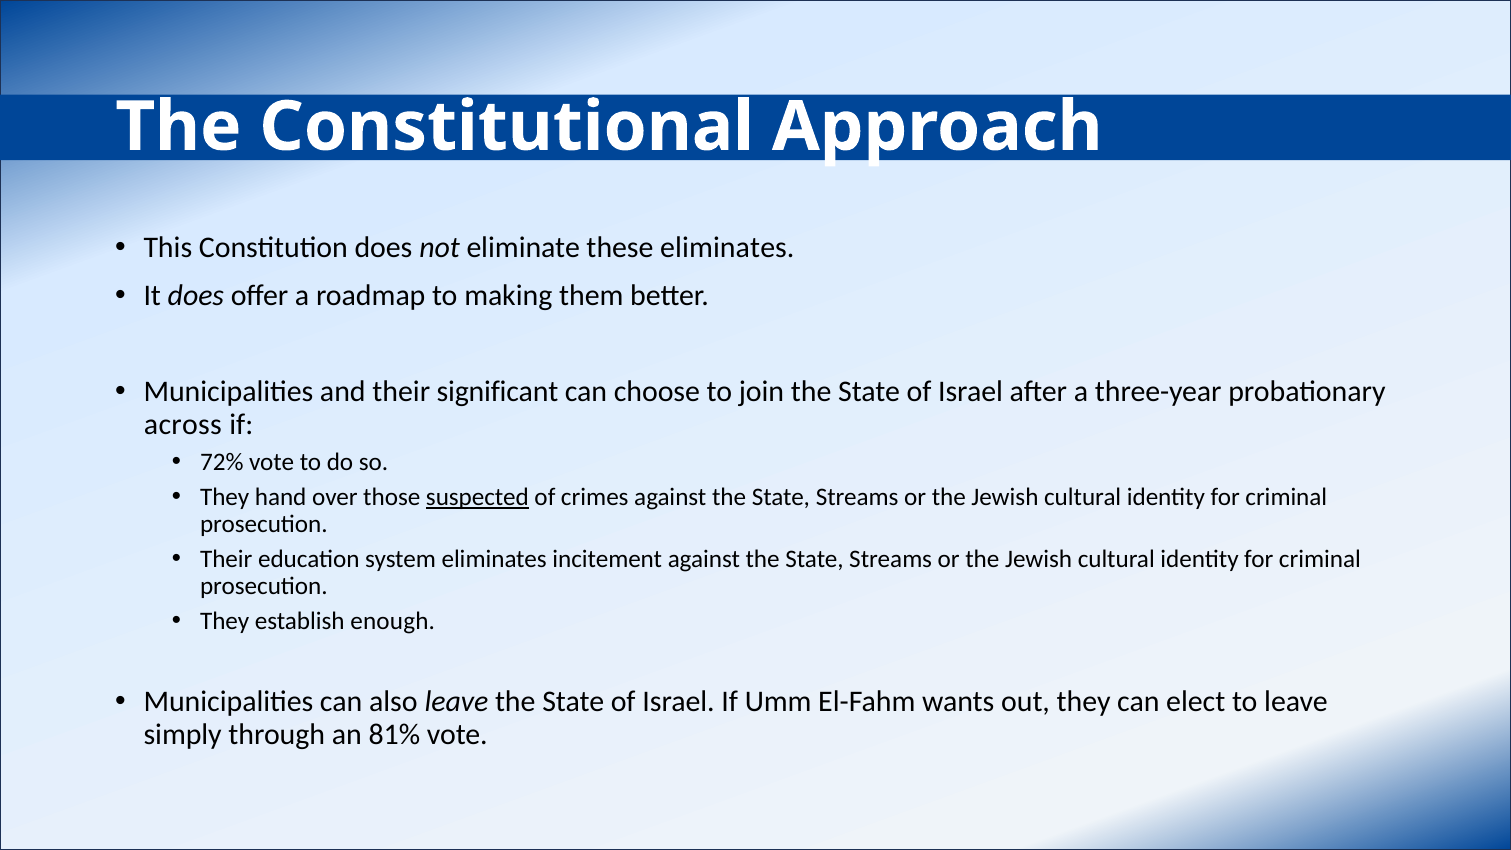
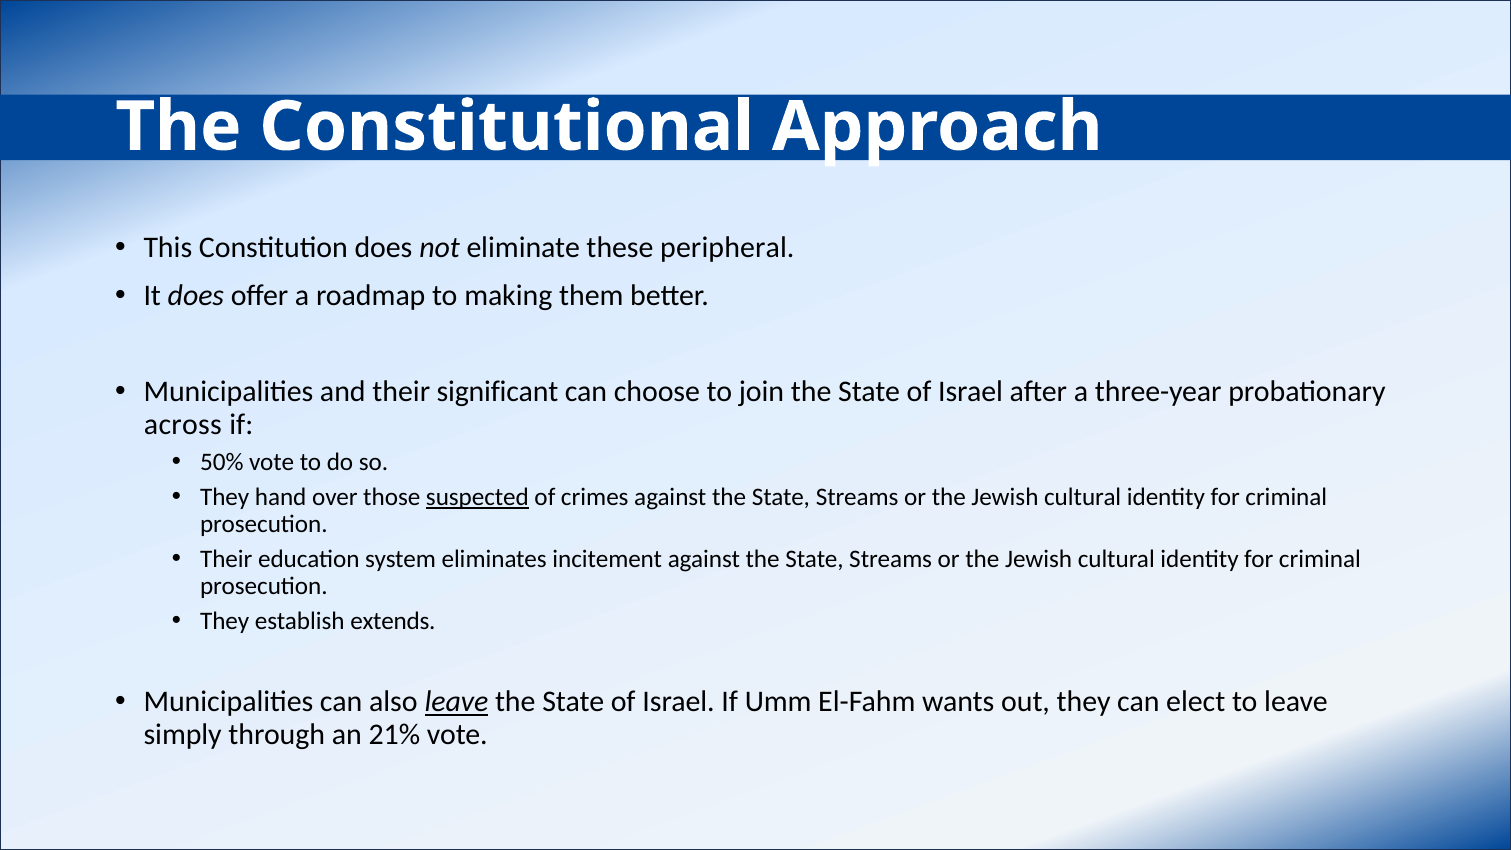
these eliminates: eliminates -> peripheral (727, 248)
72%: 72% -> 50% (222, 462)
enough: enough -> extends (393, 621)
leave underline: none -> present (457, 702)
81%: 81% -> 21% (394, 734)
